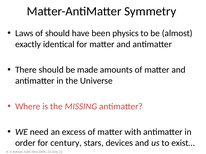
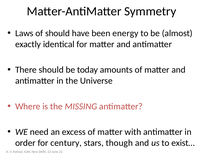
physics: physics -> energy (125, 33)
made: made -> today (88, 70)
devices: devices -> though (119, 143)
